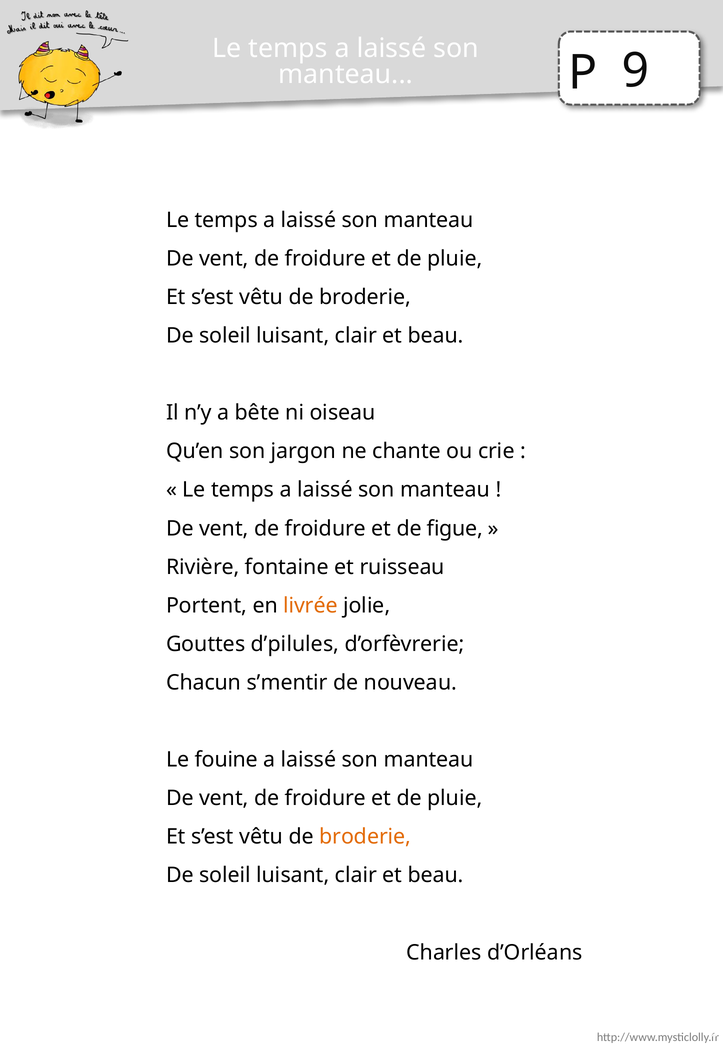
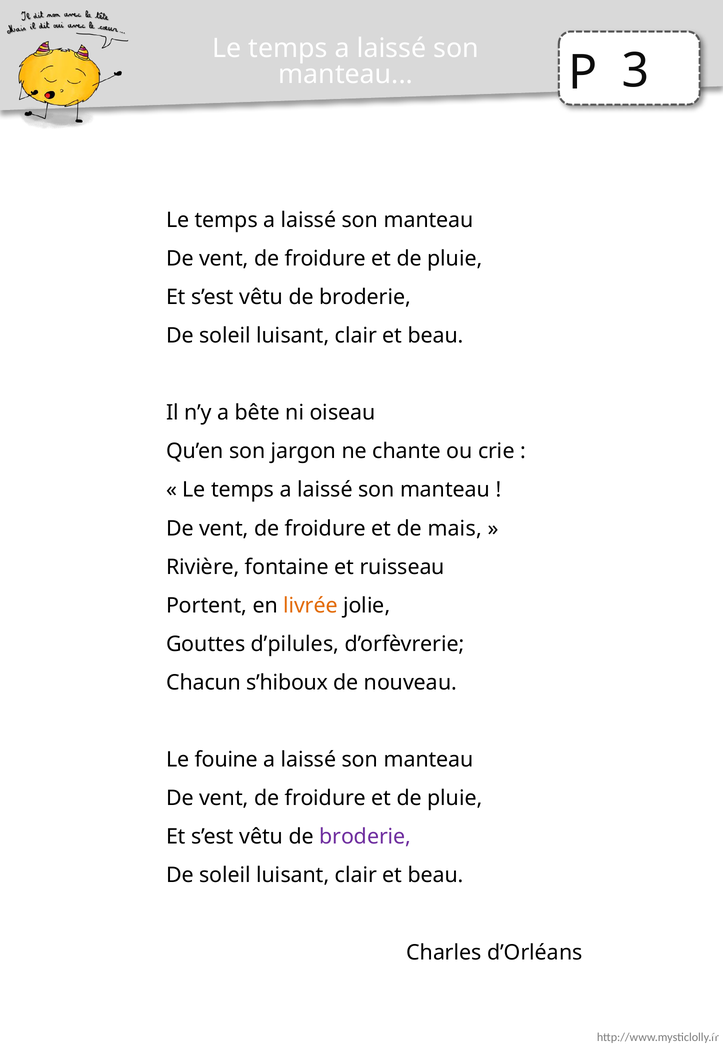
9: 9 -> 3 (635, 71)
figue: figue -> mais (455, 528)
s’mentir: s’mentir -> s’hiboux (287, 682)
broderie colour: orange -> purple (365, 836)
